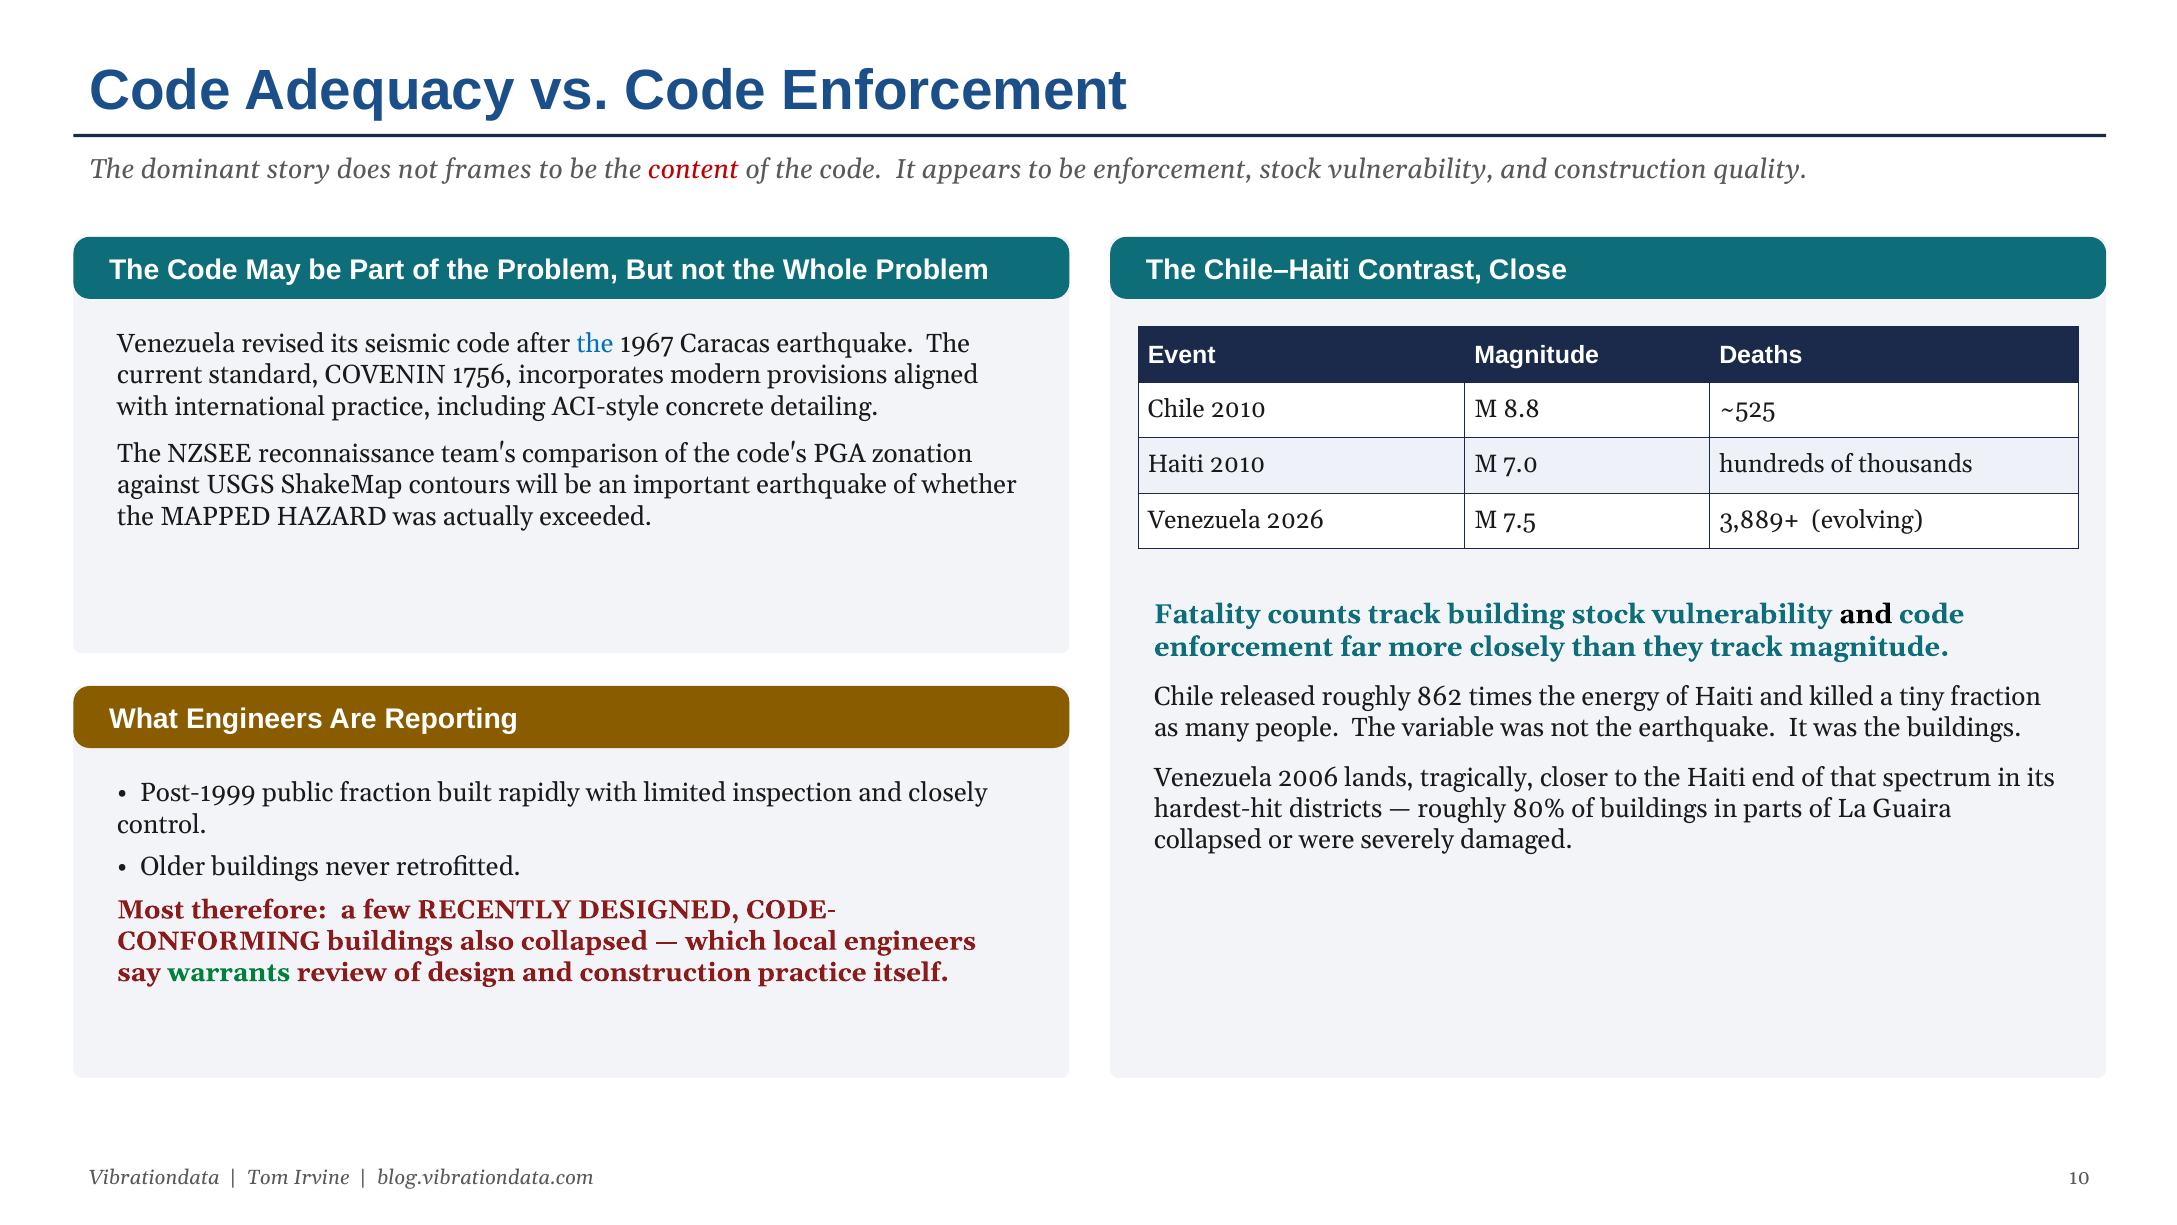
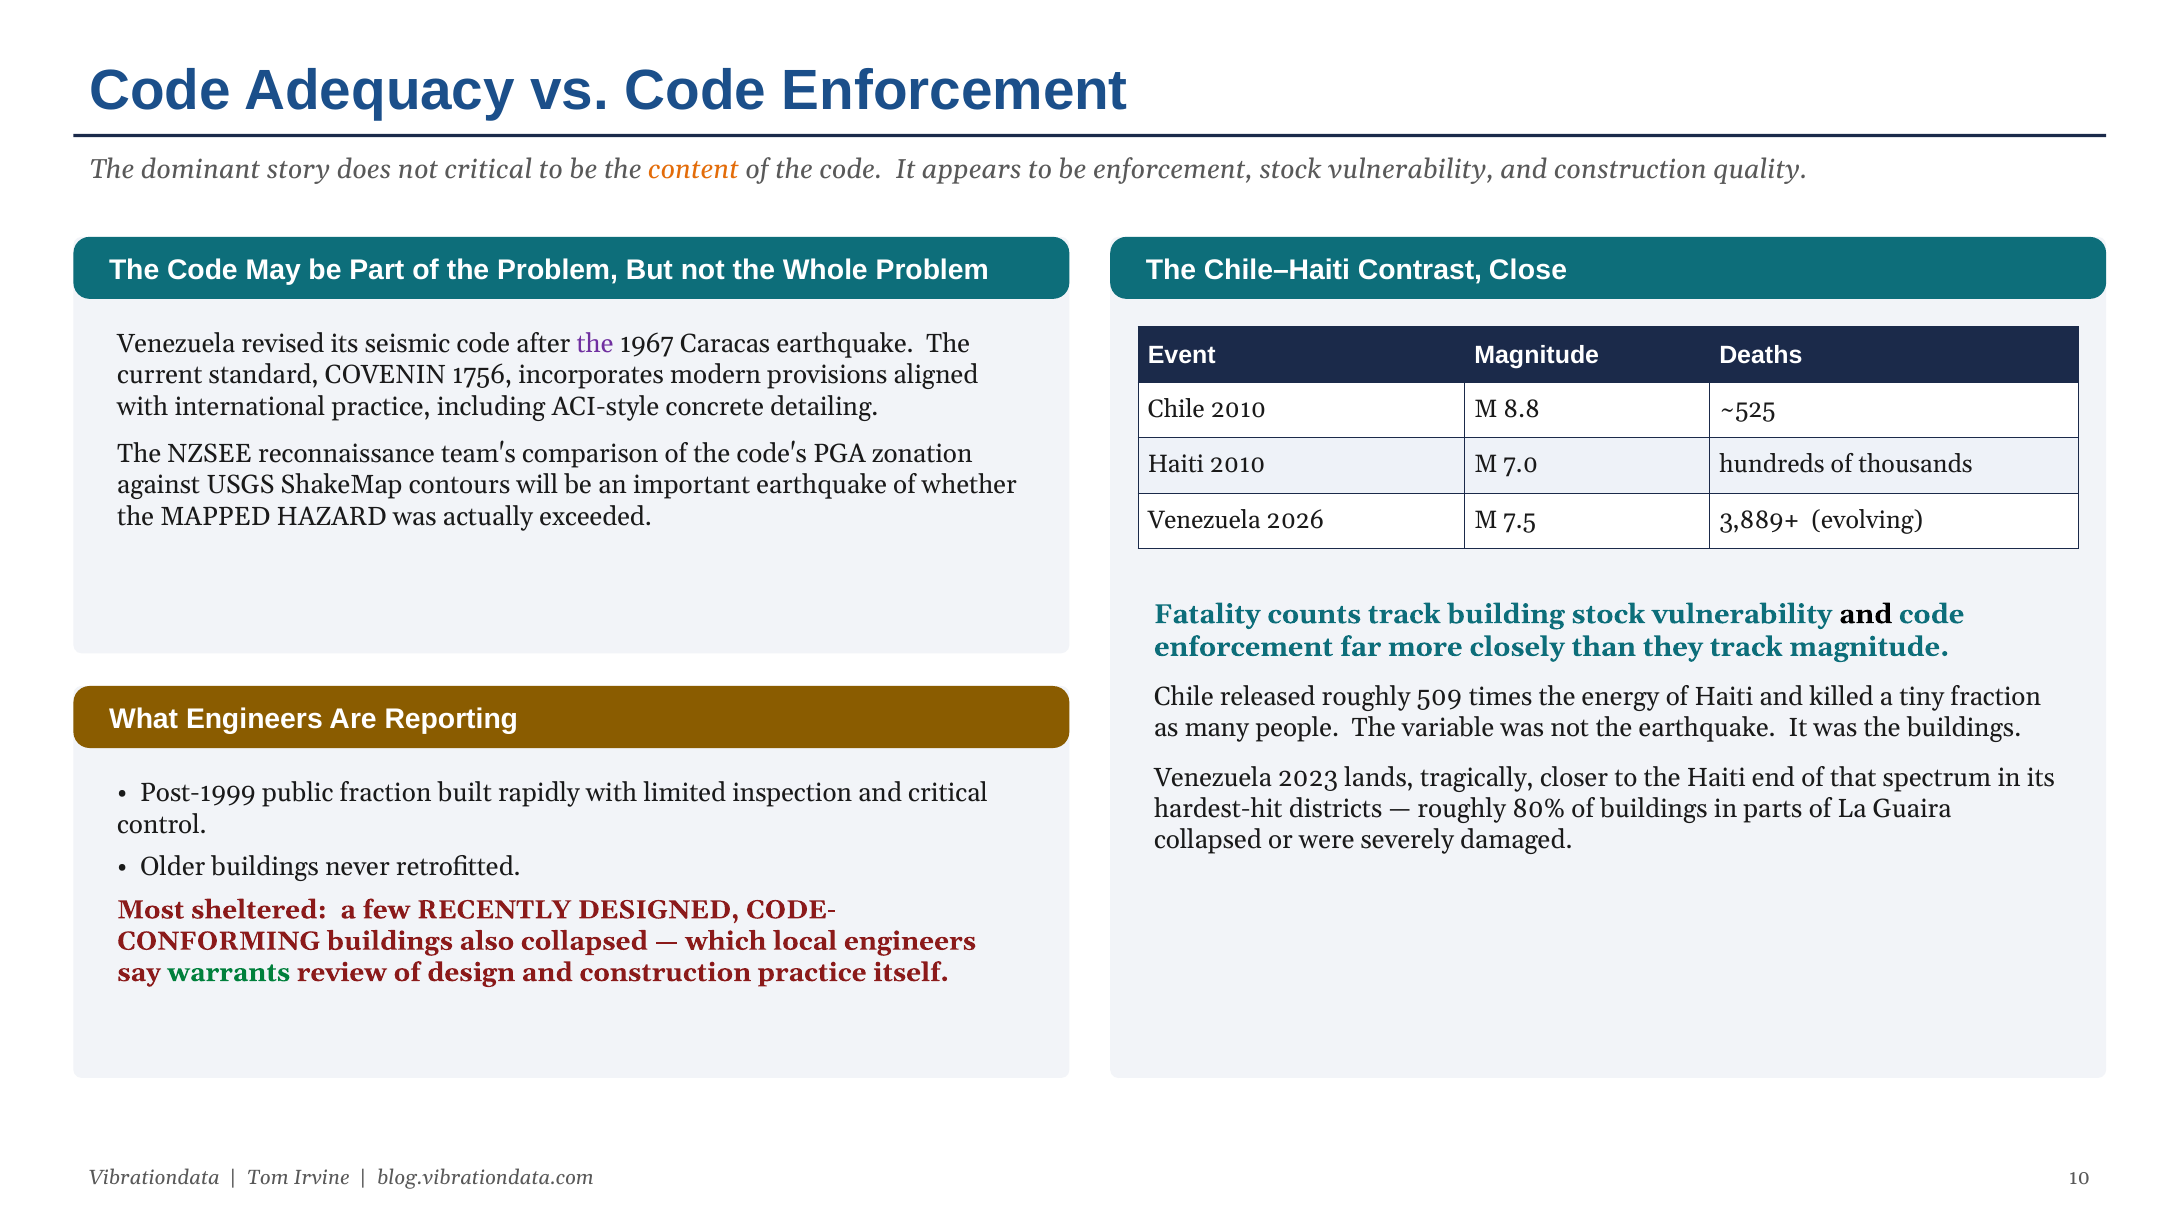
not frames: frames -> critical (489, 170)
content colour: red -> orange (694, 170)
the colour: blue -> purple (595, 344)
862: 862 -> 509 (1439, 697)
2006: 2006 -> 2023 (1308, 777)
and closely: closely -> critical (948, 793)
therefore: therefore -> sheltered (259, 909)
